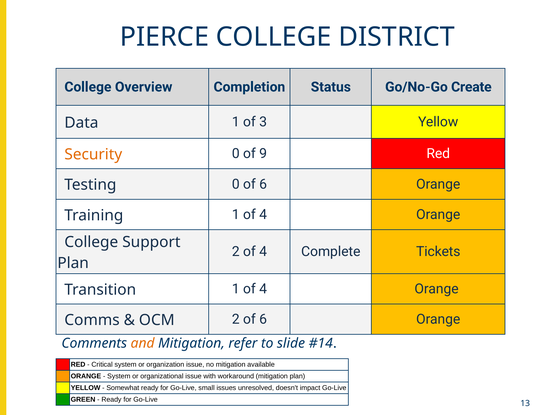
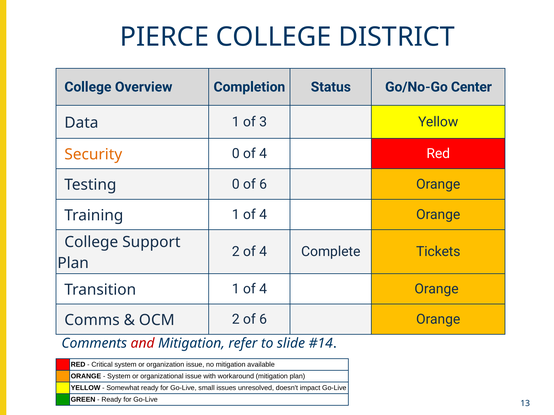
Create: Create -> Center (471, 87)
0 of 9: 9 -> 4 (263, 154)
and colour: orange -> red (143, 344)
